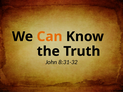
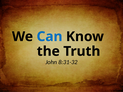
Can colour: orange -> blue (50, 37)
